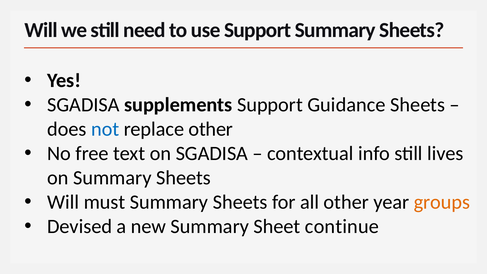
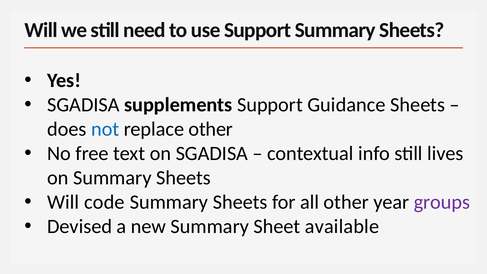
must: must -> code (104, 202)
groups colour: orange -> purple (442, 202)
continue: continue -> available (342, 227)
